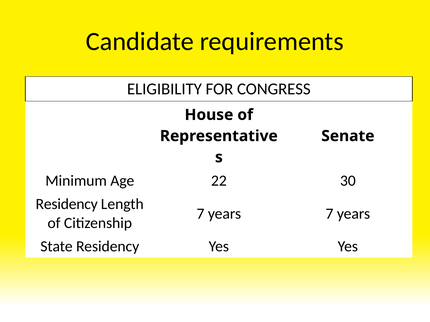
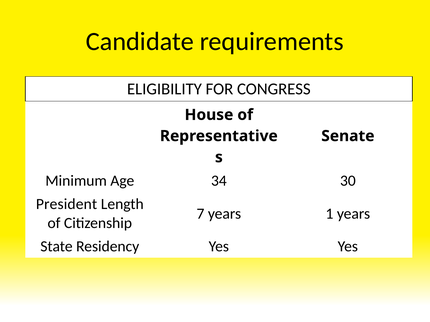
22: 22 -> 34 (219, 181)
Residency: Residency -> President (67, 204)
years 7: 7 -> 1 (329, 214)
